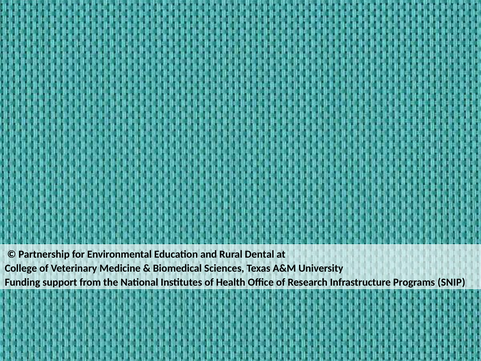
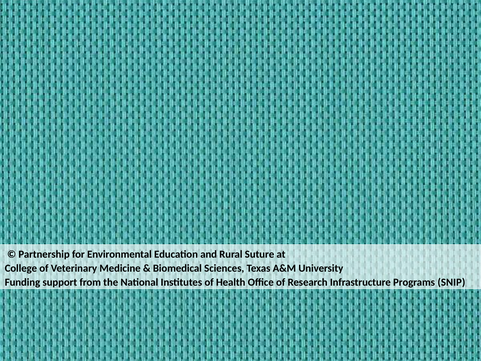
Dental: Dental -> Suture (260, 254)
